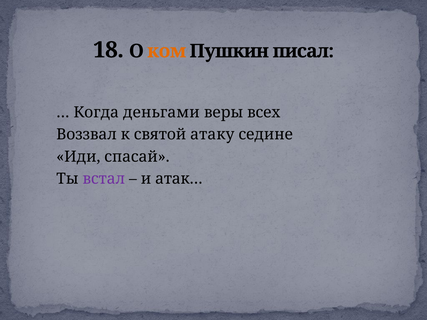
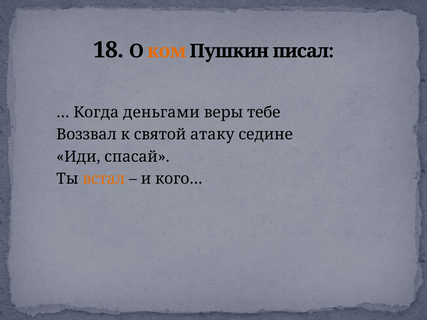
всех: всех -> тебе (264, 113)
встал colour: purple -> orange (104, 179)
атак…: атак… -> кого… (179, 179)
